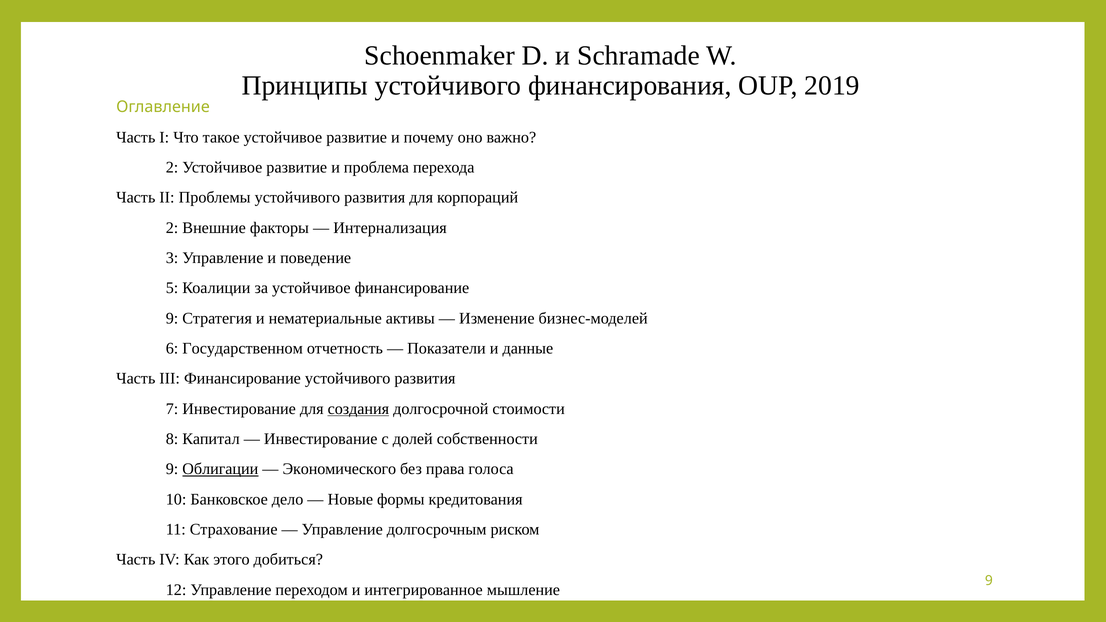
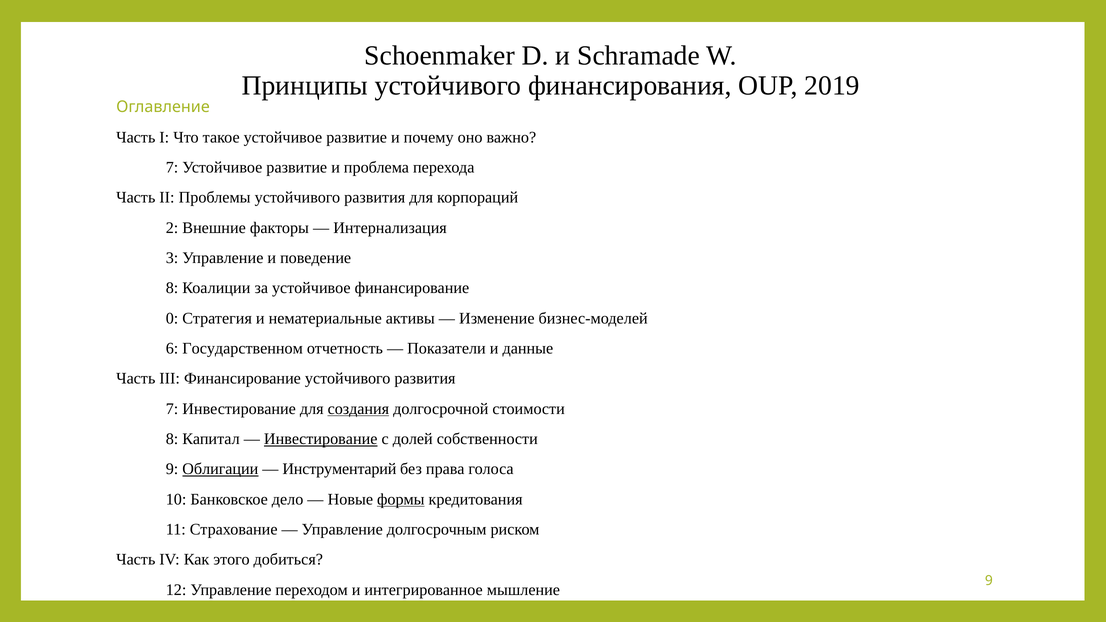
2: 2 -> 7 (172, 167)
5: 5 -> 8 (172, 288)
9: 9 -> 0 (172, 318)
Инвестирование underline: none -> present (321, 439)
Экономического: Экономического -> Инструментарий (339, 469)
формы underline: none -> present (401, 499)
